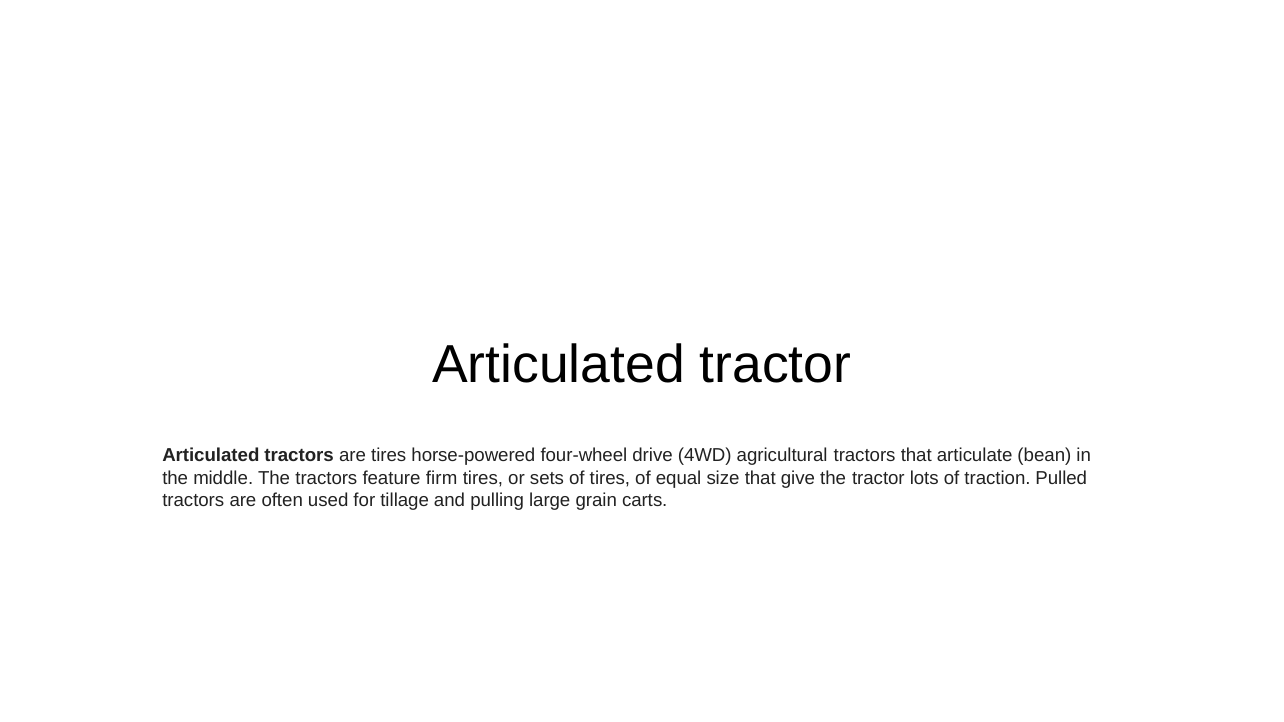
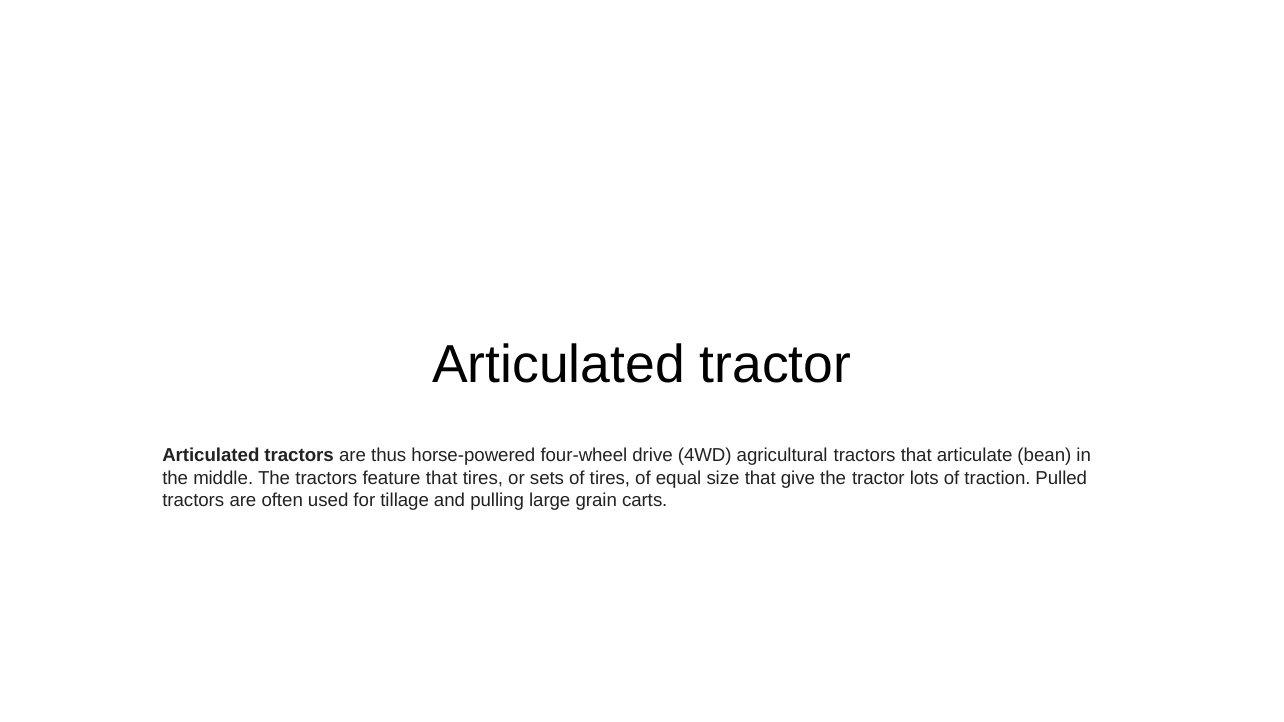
are tires: tires -> thus (389, 456)
feature firm: firm -> that (442, 478)
